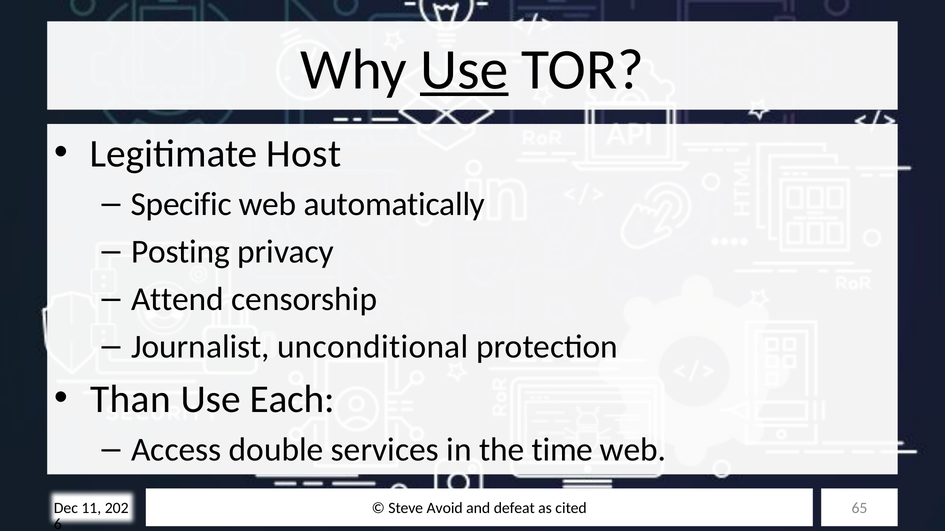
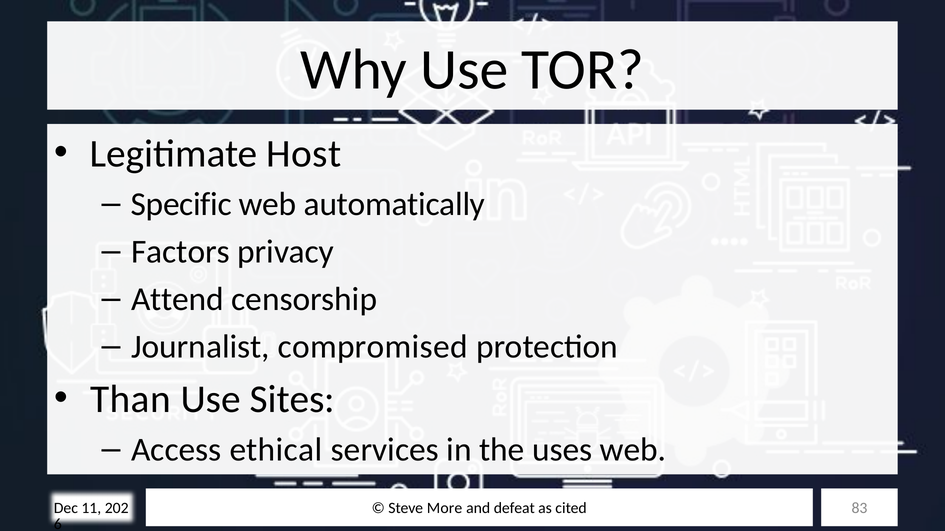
Use underline: present -> none (464, 70)
Posting: Posting -> Factors (180, 252)
unconditional: unconditional -> compromised (373, 347)
Each: Each -> Sites (292, 400)
double: double -> ethical (276, 450)
time: time -> uses (562, 450)
Avoid: Avoid -> More (445, 509)
65: 65 -> 83 (860, 509)
